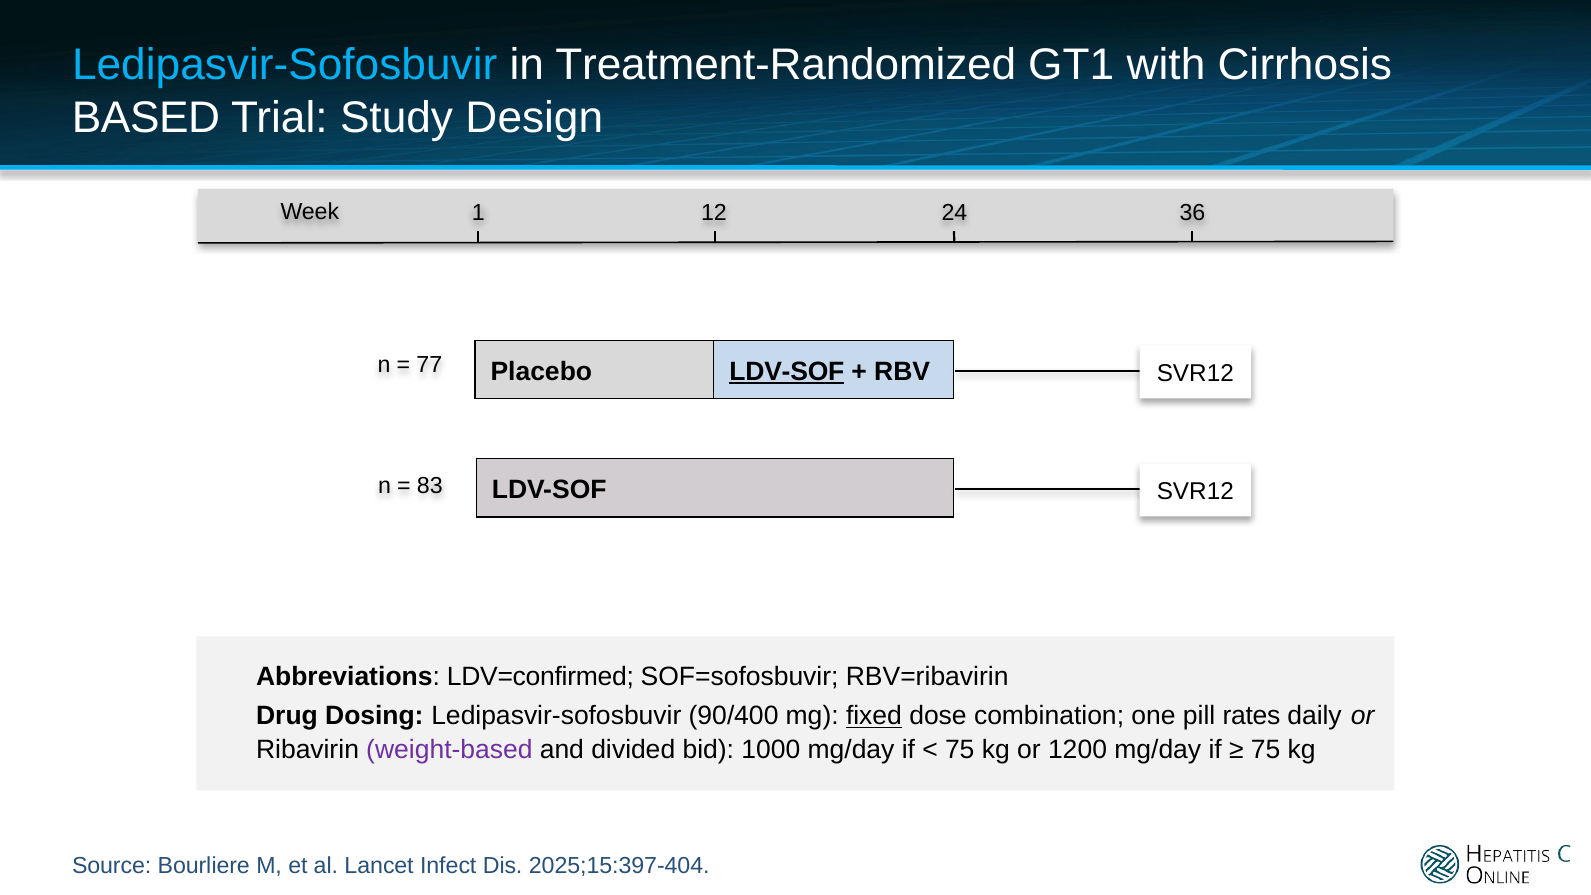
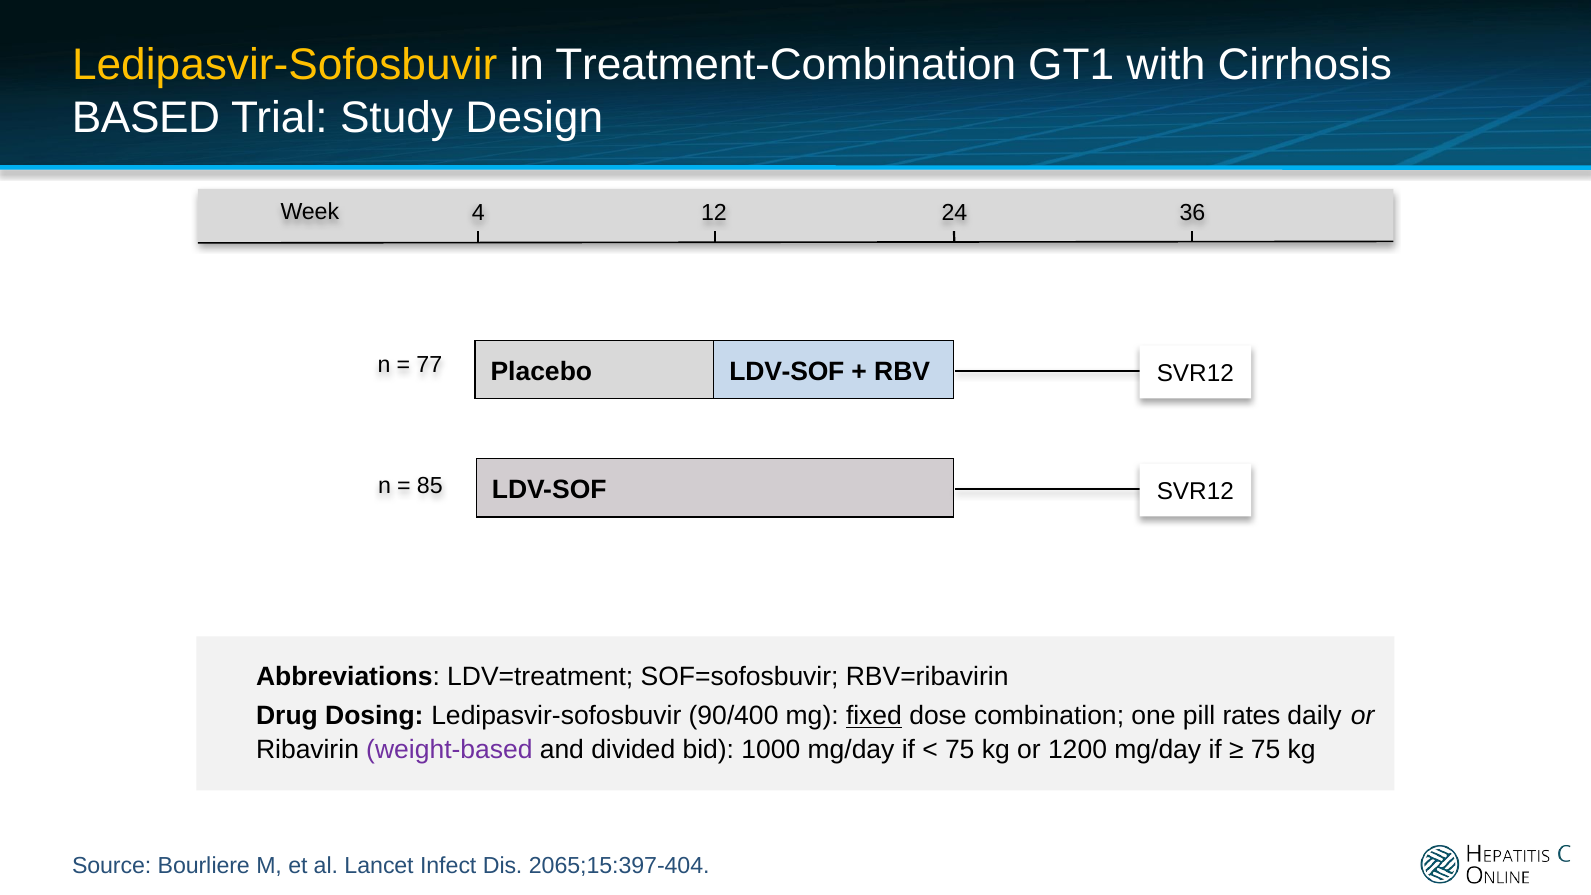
Ledipasvir-Sofosbuvir colour: light blue -> yellow (285, 65)
Treatment-Randomized: Treatment-Randomized -> Treatment-Combination (786, 65)
1: 1 -> 4 (478, 213)
LDV-SOF underline: present -> none (787, 371)
83: 83 -> 85 (430, 486)
LDV=confirmed: LDV=confirmed -> LDV=treatment (540, 676)
2025;15:397-404: 2025;15:397-404 -> 2065;15:397-404 (619, 866)
